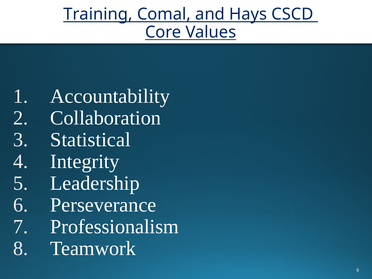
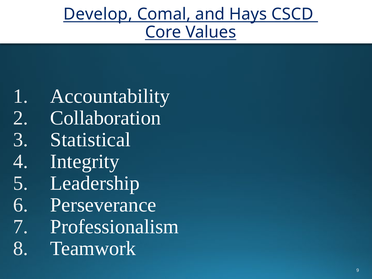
Training: Training -> Develop (98, 14)
